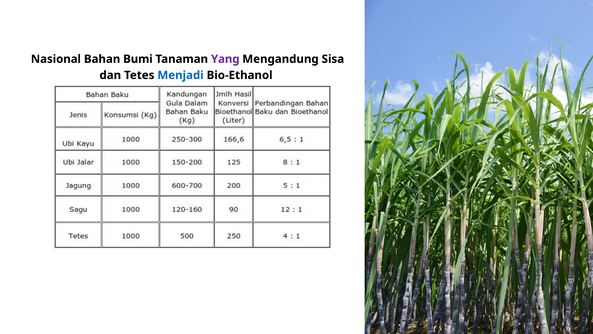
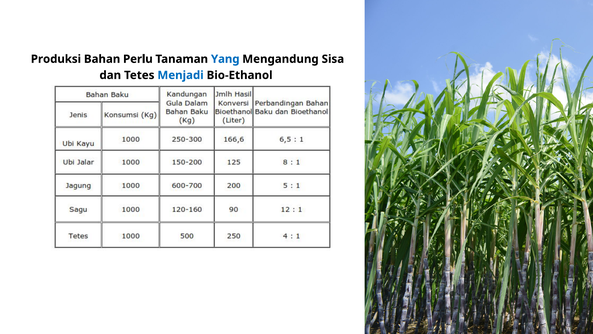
Nasional: Nasional -> Produksi (56, 59)
Bumi: Bumi -> Perlu (138, 59)
Yang colour: purple -> blue (225, 59)
